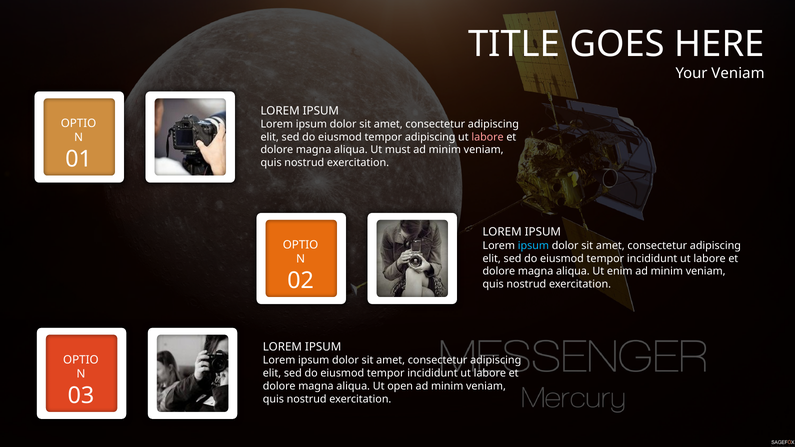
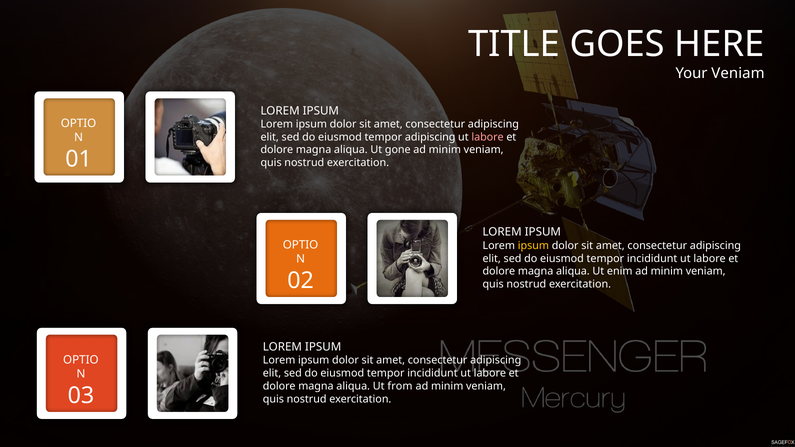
must: must -> gone (398, 150)
ipsum colour: light blue -> yellow (533, 246)
open: open -> from (400, 386)
